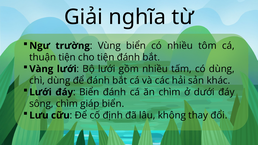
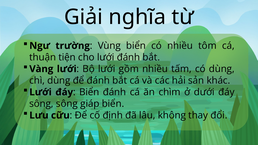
cho tiện: tiện -> lưới (106, 57)
sông chìm: chìm -> sông (67, 104)
